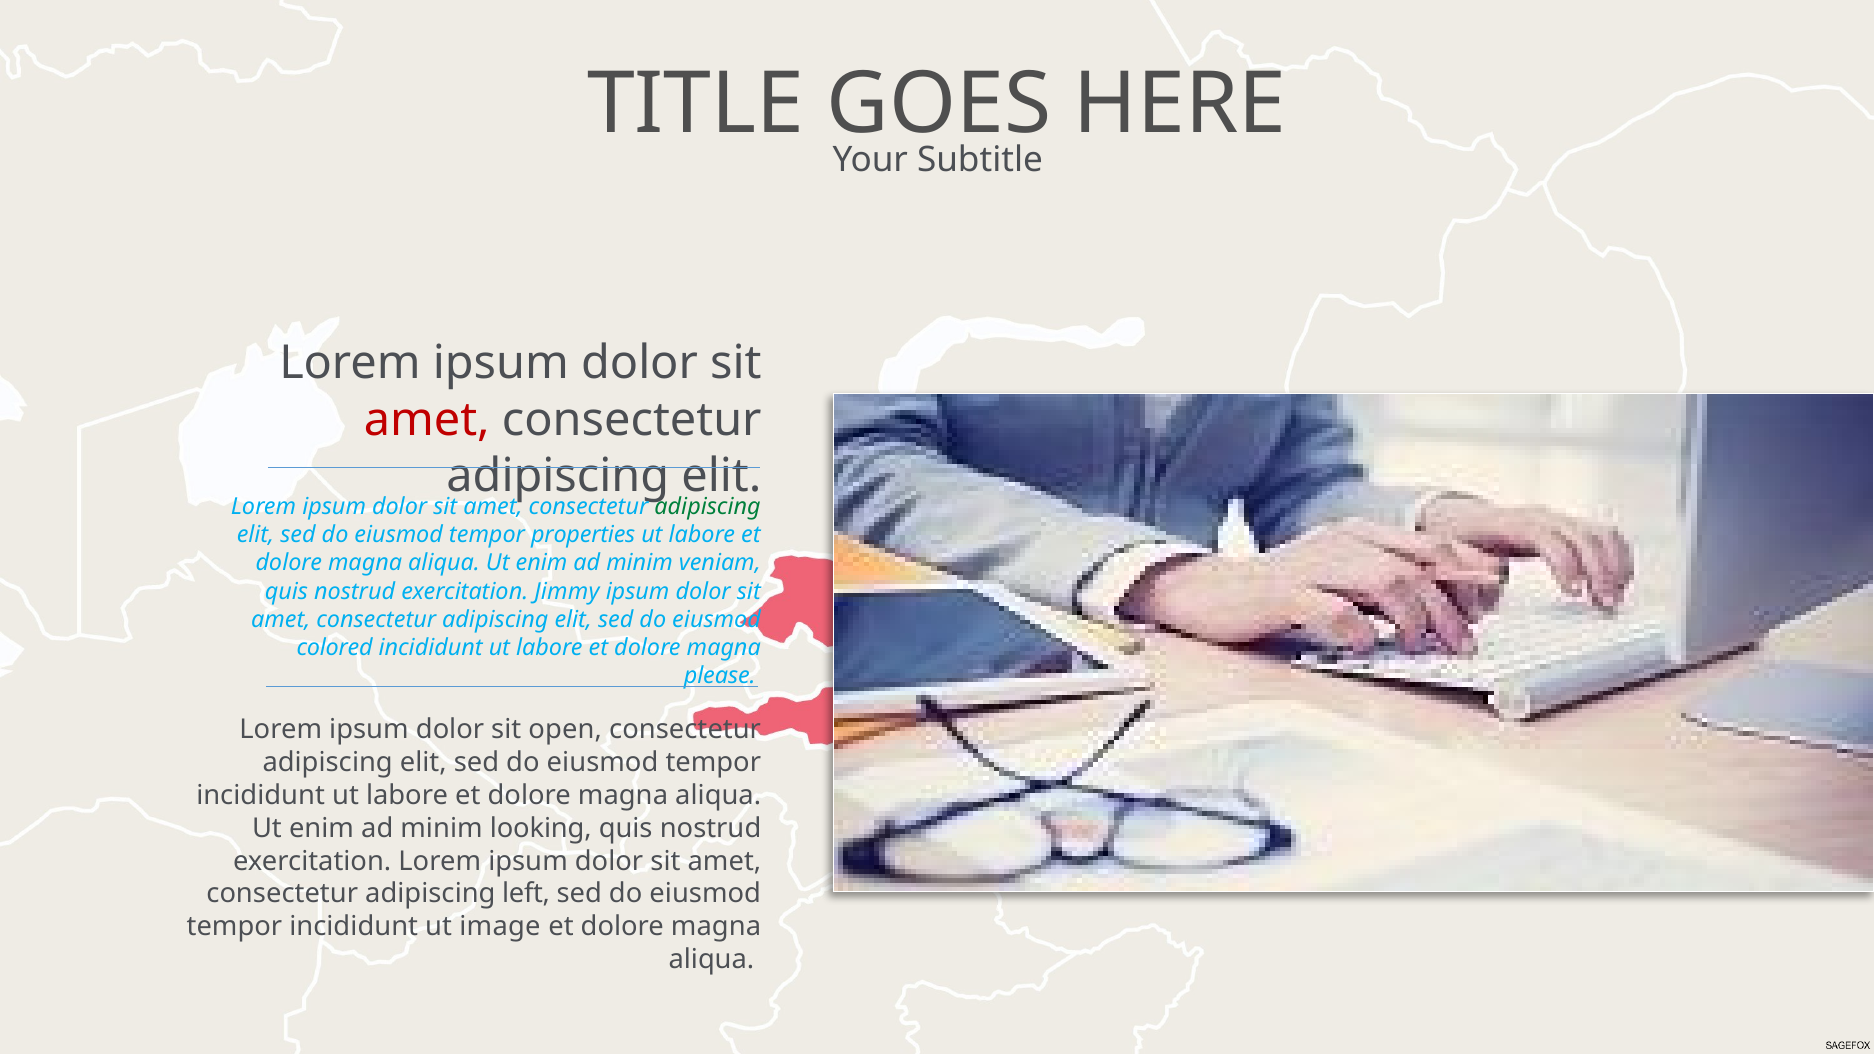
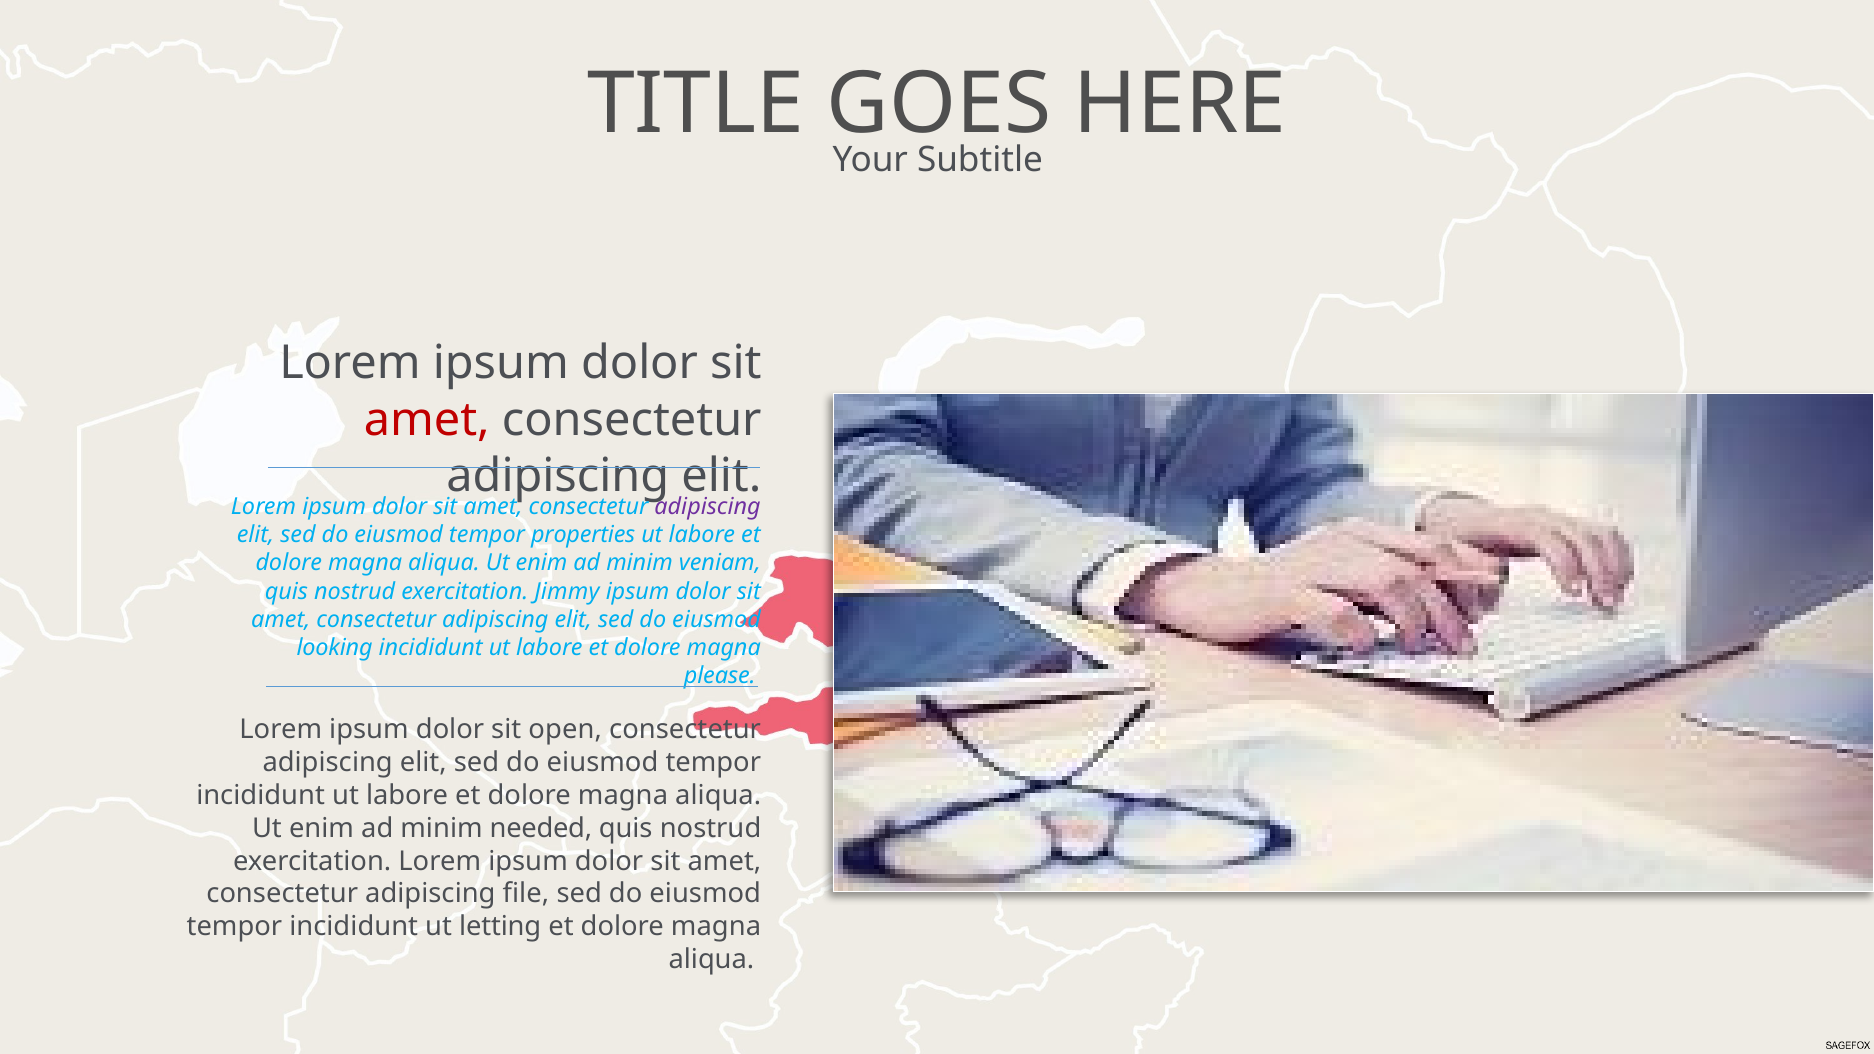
adipiscing colour: green -> purple (708, 507)
colored: colored -> looking (335, 648)
looking: looking -> needed (541, 828)
left: left -> file (526, 894)
image: image -> letting (500, 927)
